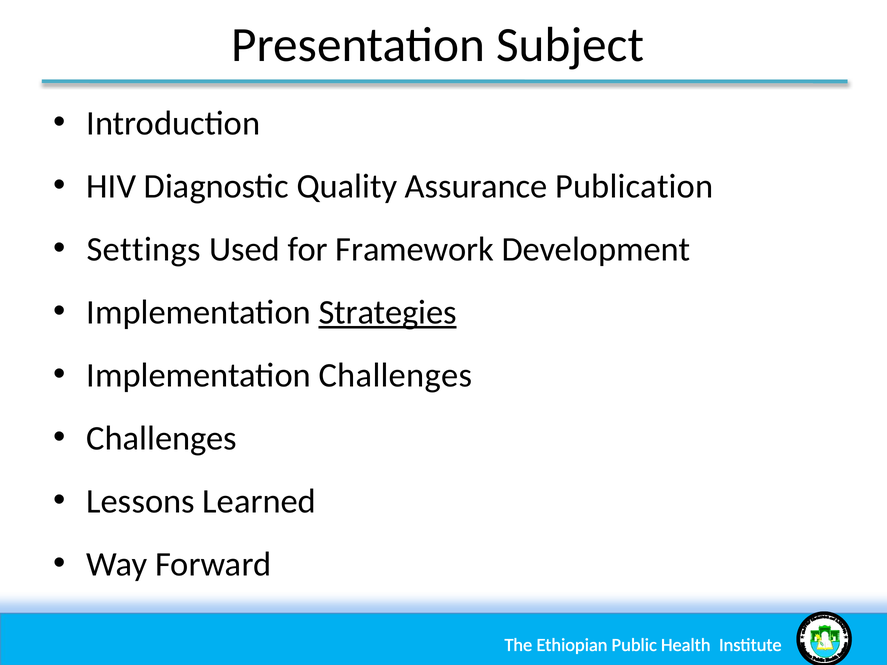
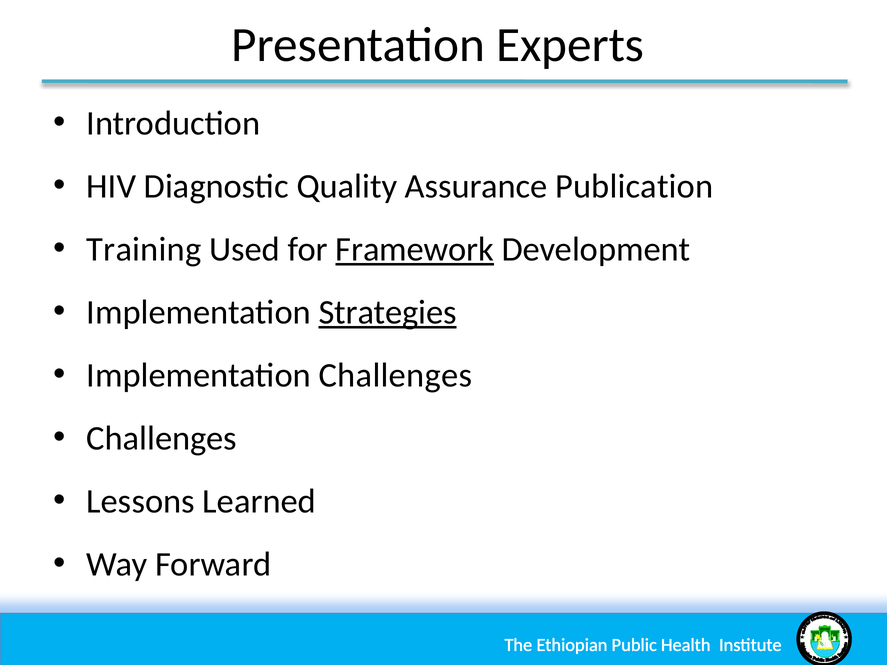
Subject: Subject -> Experts (570, 45)
Settings: Settings -> Training (144, 250)
Framework underline: none -> present (415, 250)
